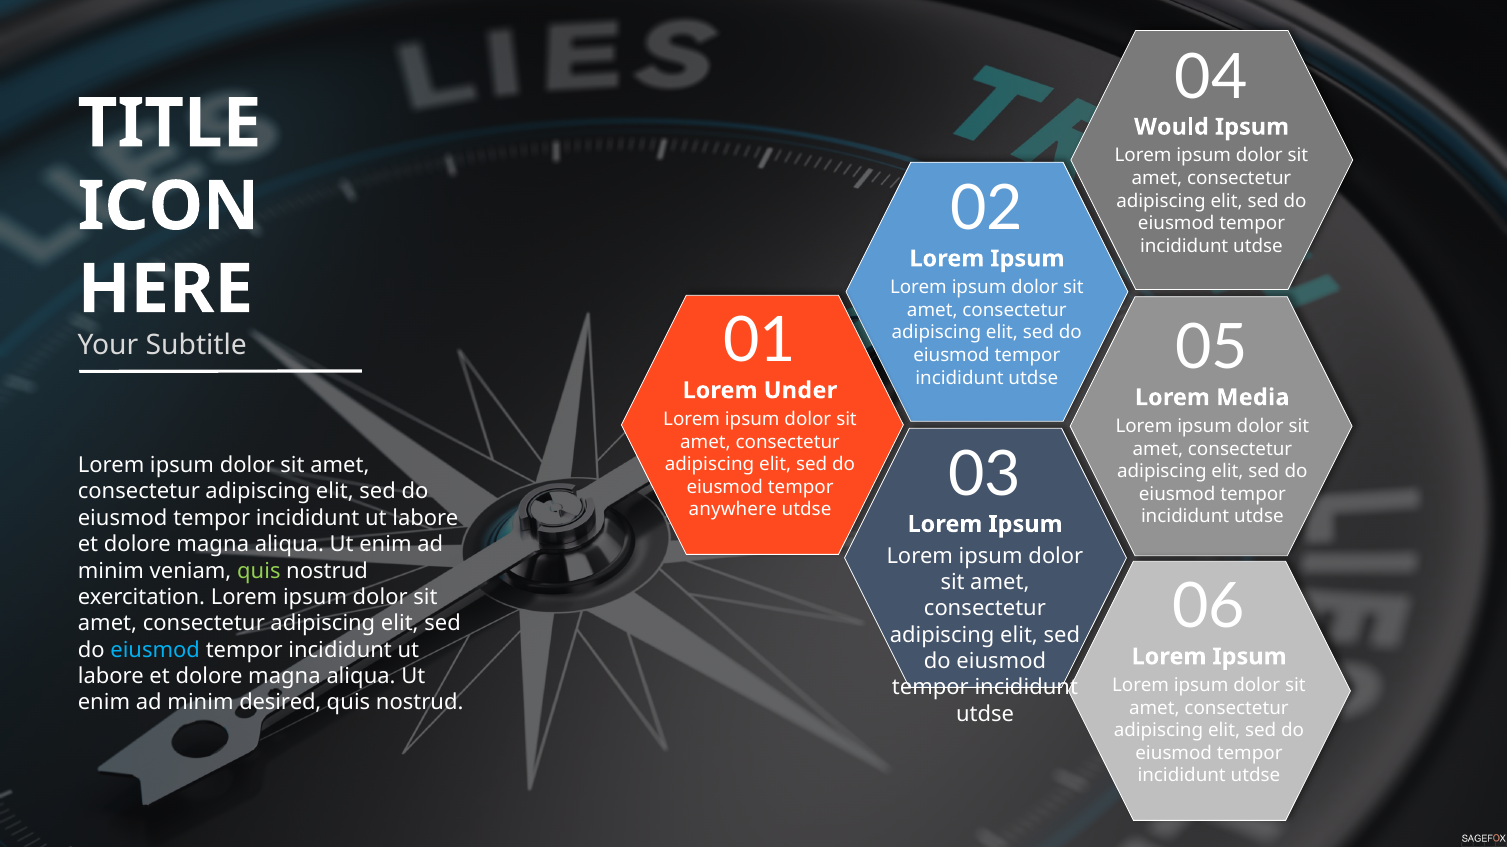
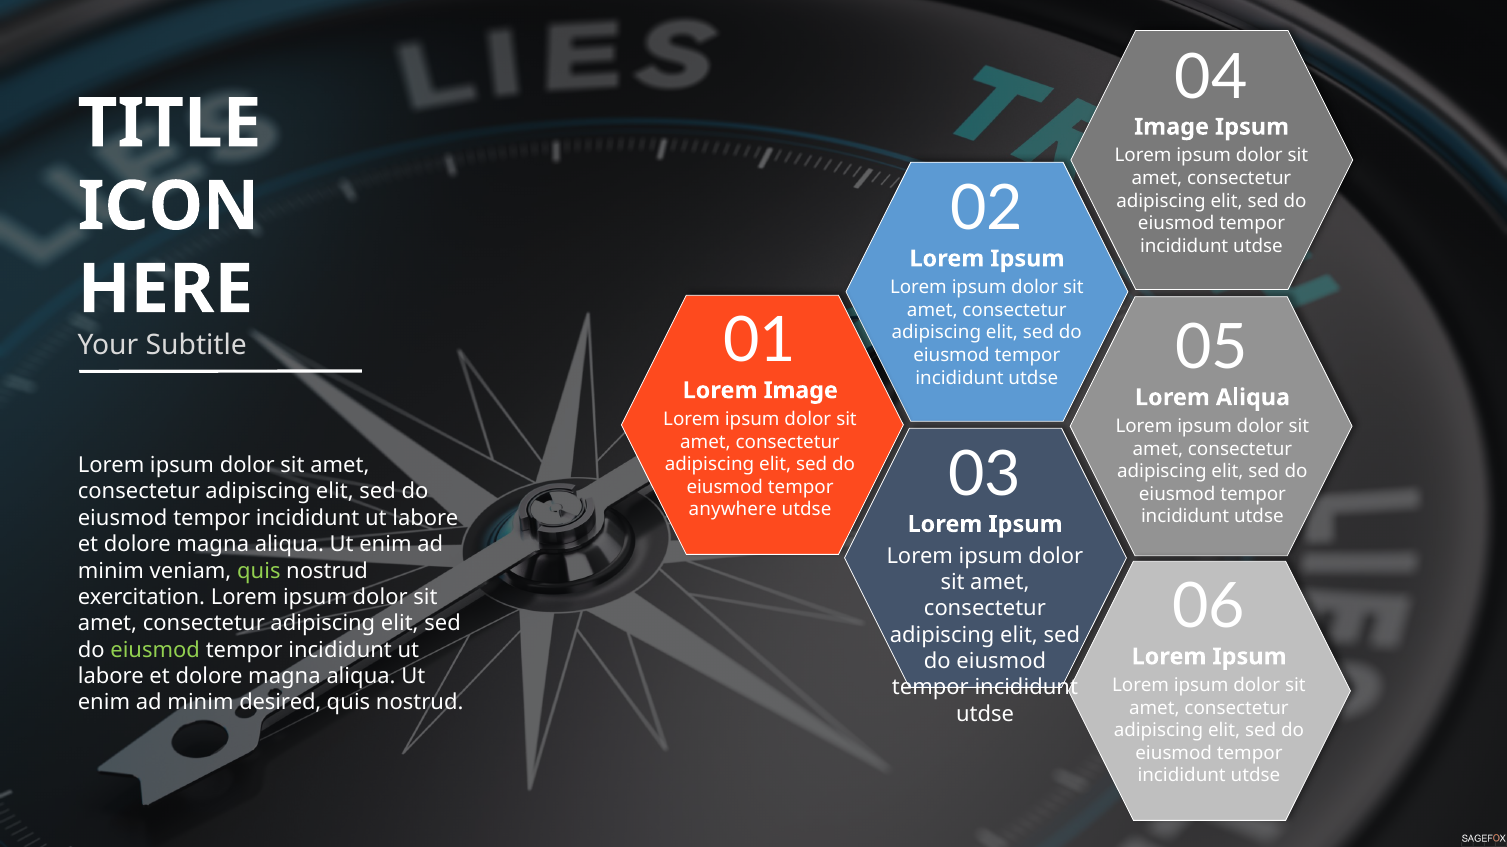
Would: Would -> Image (1172, 127)
Lorem Under: Under -> Image (801, 391)
Lorem Media: Media -> Aliqua (1253, 398)
eiusmod colour: light blue -> light green (155, 650)
